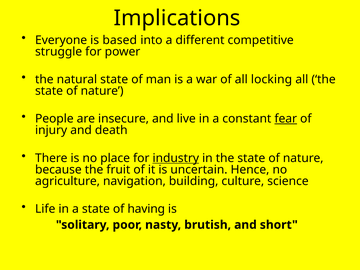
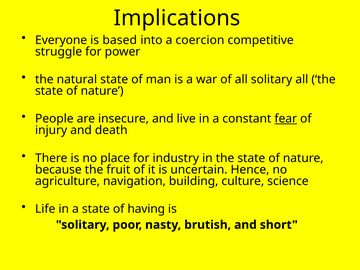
different: different -> coercion (200, 40)
all locking: locking -> solitary (272, 79)
industry underline: present -> none (176, 158)
